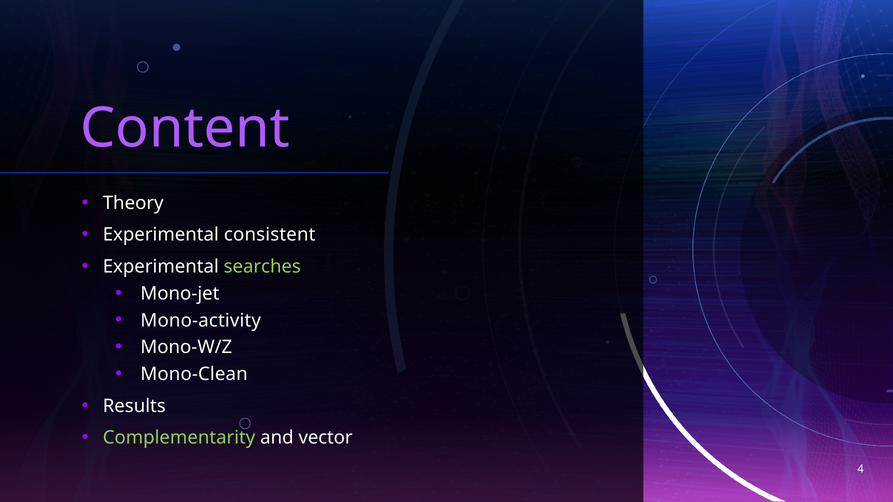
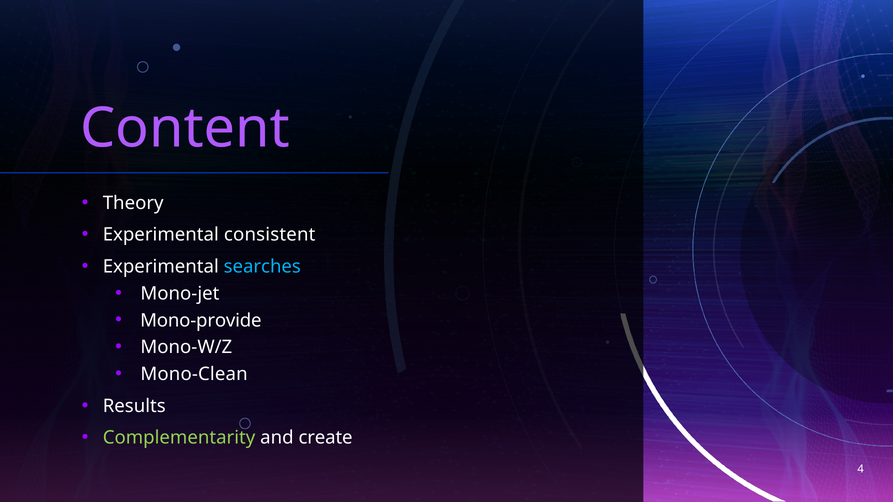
searches colour: light green -> light blue (262, 267)
Mono-activity: Mono-activity -> Mono-provide (201, 321)
vector: vector -> create (326, 438)
